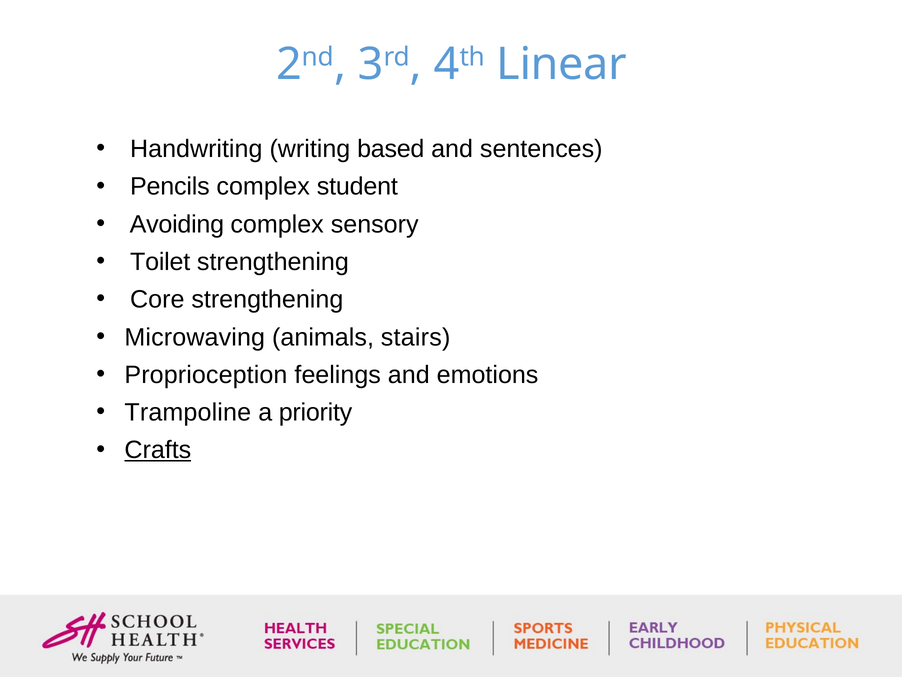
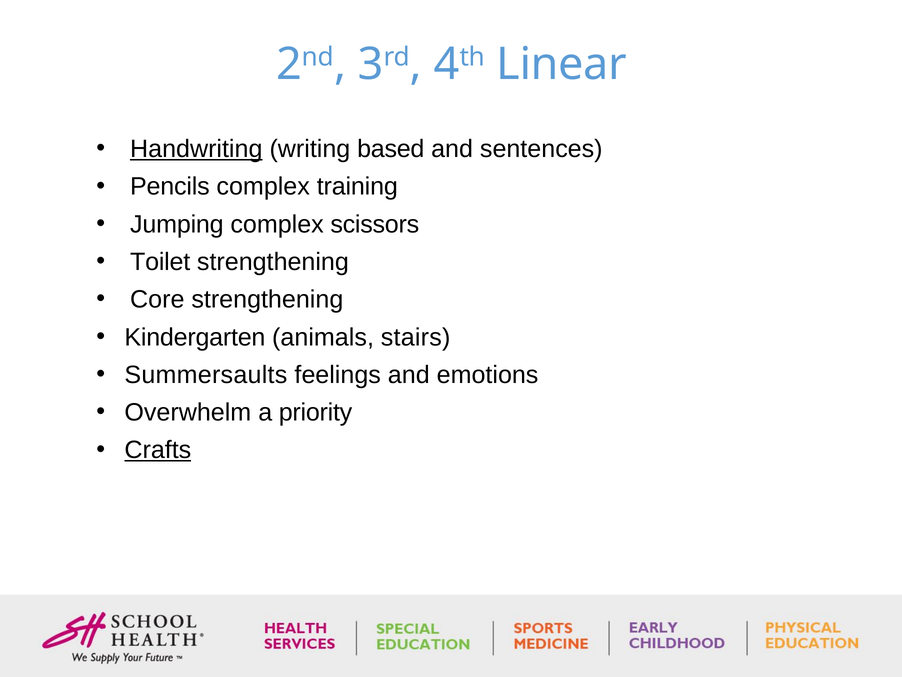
Handwriting underline: none -> present (196, 149)
student: student -> training (357, 187)
Avoiding: Avoiding -> Jumping (177, 224)
sensory: sensory -> scissors (375, 224)
Microwaving: Microwaving -> Kindergarten (195, 337)
Proprioception: Proprioception -> Summersaults (206, 375)
Trampoline: Trampoline -> Overwhelm (188, 412)
